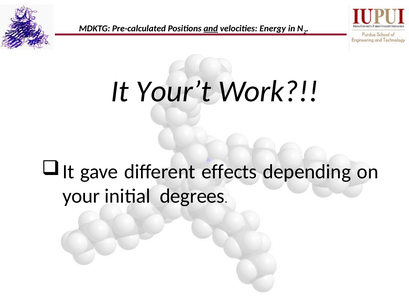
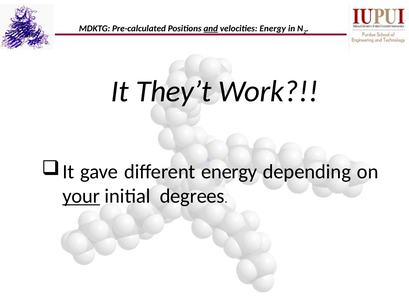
Your’t: Your’t -> They’t (174, 92)
different effects: effects -> energy (229, 172)
your underline: none -> present (81, 197)
